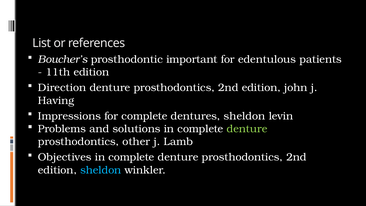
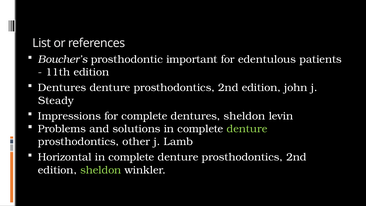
Direction: Direction -> Dentures (62, 88)
Having: Having -> Steady (56, 100)
Objectives: Objectives -> Horizontal (65, 157)
sheldon colour: light blue -> light green (101, 170)
